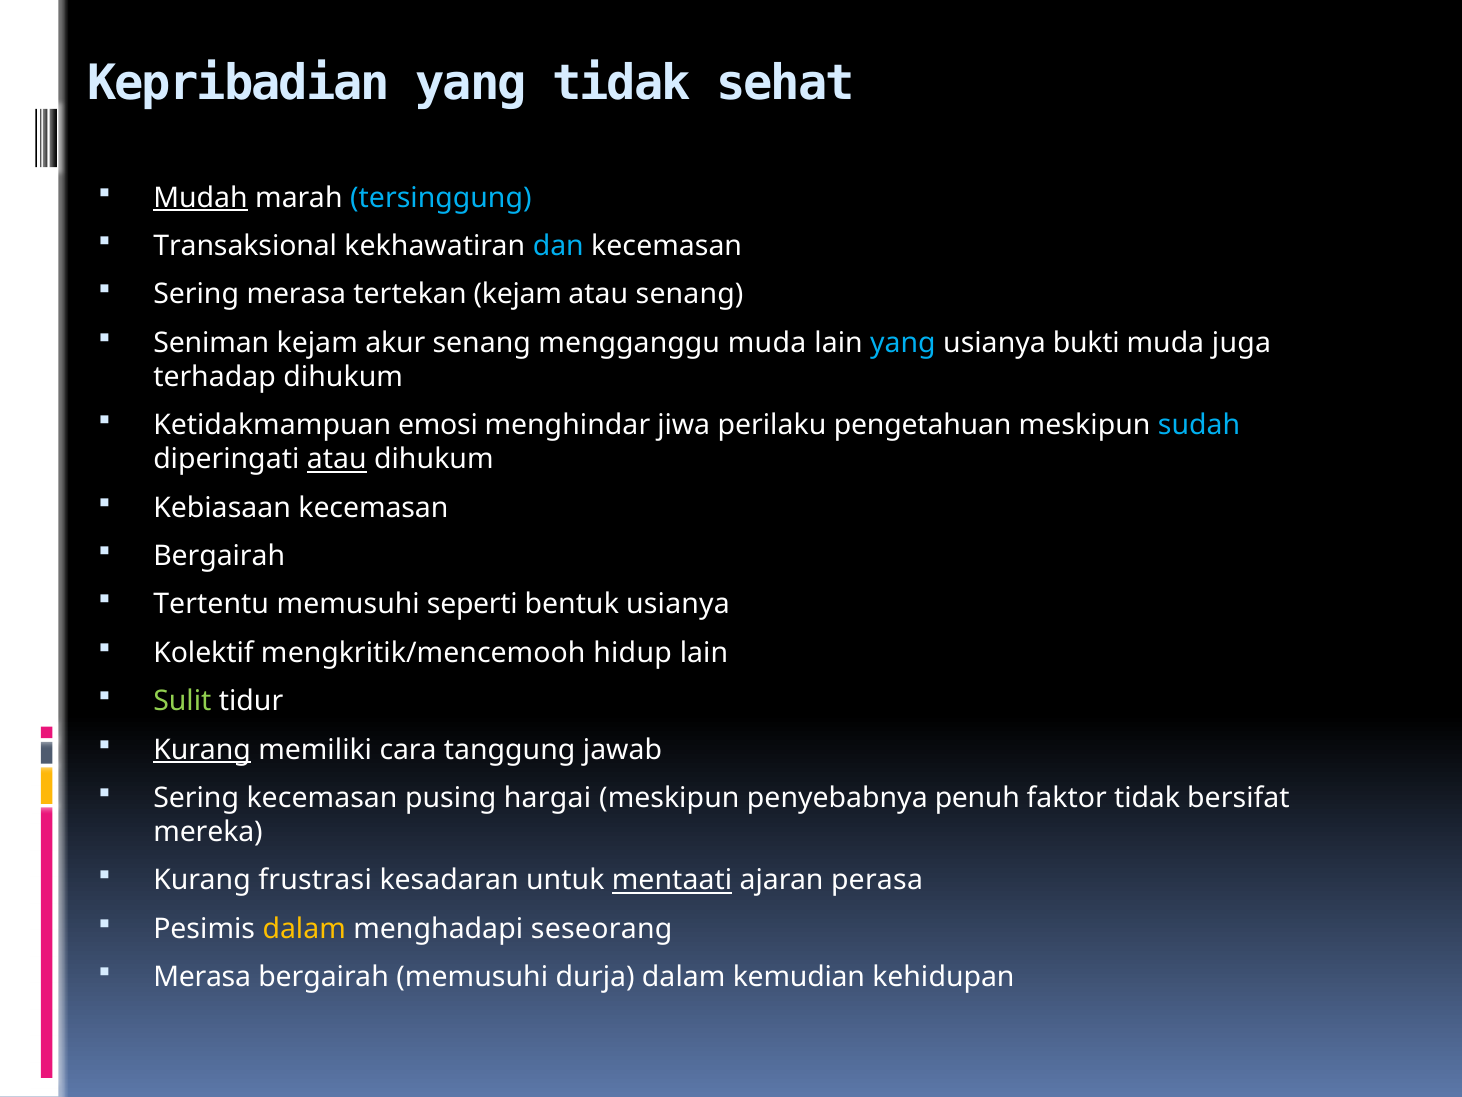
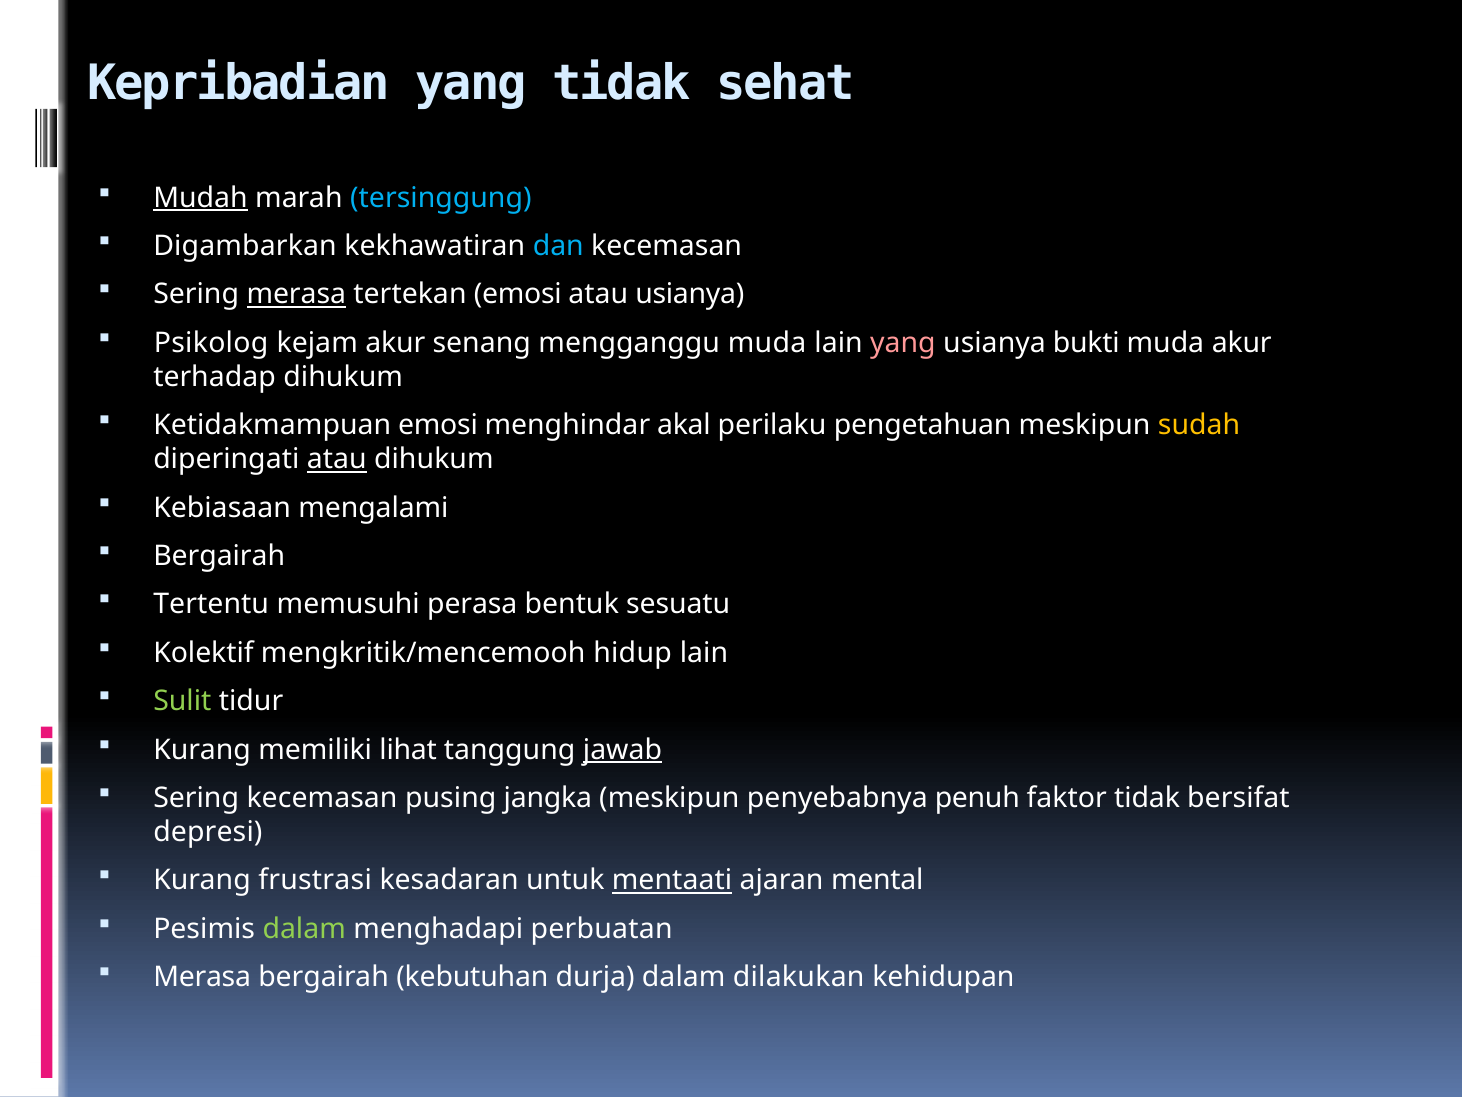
Transaksional: Transaksional -> Digambarkan (245, 246)
merasa underline: none -> present (296, 294)
tertekan kejam: kejam -> emosi (518, 294)
atau senang: senang -> usianya (690, 294)
Seniman: Seniman -> Psikolog (211, 343)
yang colour: light blue -> pink (903, 343)
muda juga: juga -> akur (1242, 343)
jiwa: jiwa -> akal (684, 425)
sudah colour: light blue -> yellow (1199, 425)
Kebiasaan kecemasan: kecemasan -> mengalami (373, 508)
seperti: seperti -> perasa (472, 604)
bentuk usianya: usianya -> sesuatu (678, 604)
Kurang underline: present -> none (202, 749)
cara: cara -> lihat (408, 749)
jawab underline: none -> present (622, 749)
hargai: hargai -> jangka (548, 798)
mereka: mereka -> depresi (208, 832)
perasa: perasa -> mental (877, 880)
dalam colour: yellow -> light green (304, 929)
seseorang: seseorang -> perbuatan (602, 929)
bergairah memusuhi: memusuhi -> kebutuhan (472, 977)
kemudian: kemudian -> dilakukan (799, 977)
